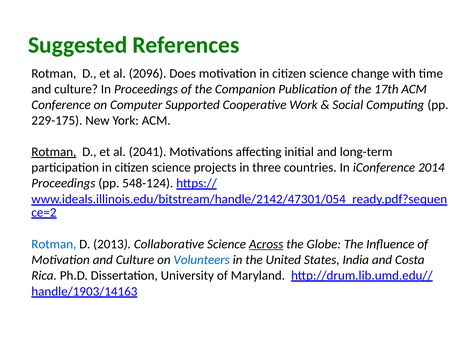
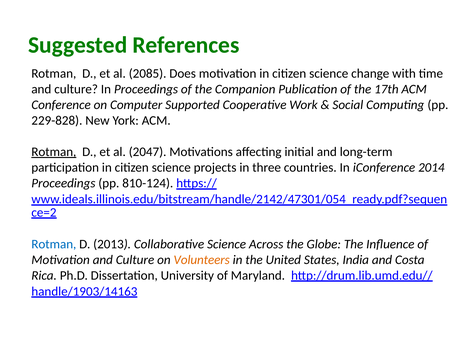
2096: 2096 -> 2085 (148, 73)
229-175: 229-175 -> 229-828 (57, 120)
2041: 2041 -> 2047 (148, 152)
548-124: 548-124 -> 810-124 (148, 183)
Across underline: present -> none (266, 244)
Volunteers colour: blue -> orange (202, 259)
